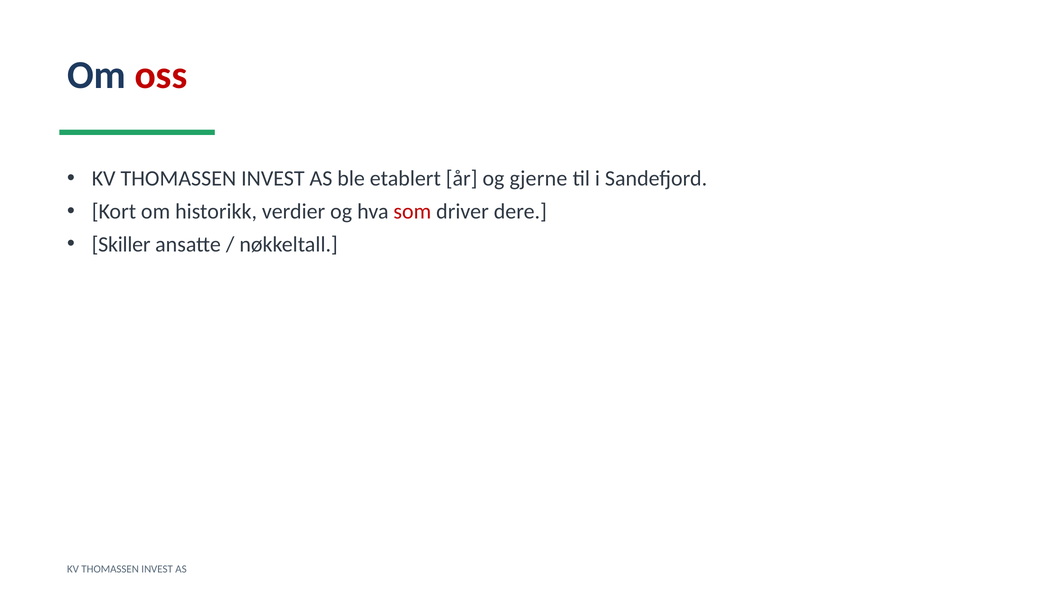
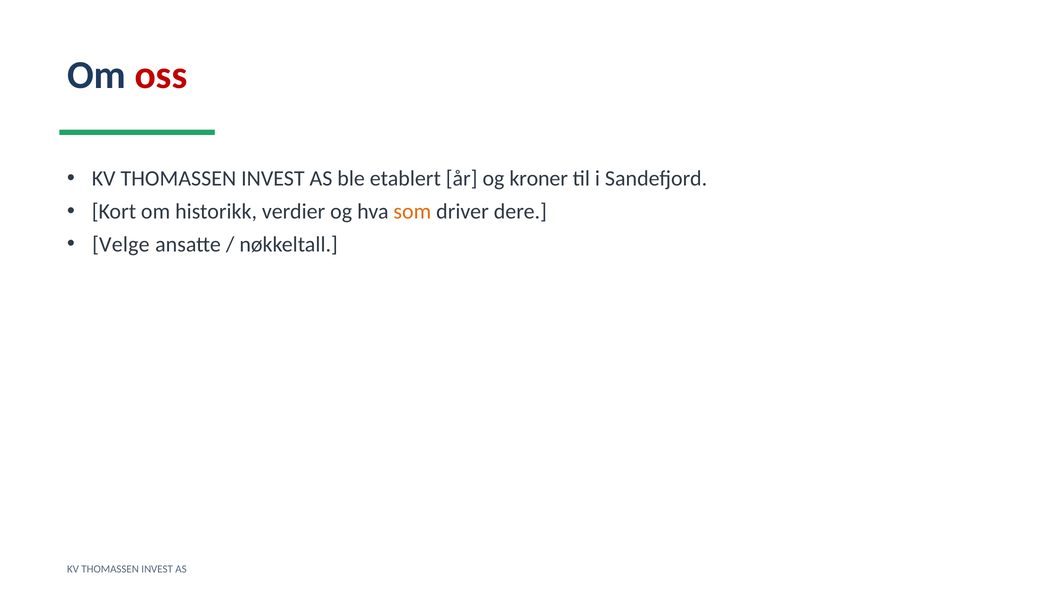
gjerne: gjerne -> kroner (539, 179)
som colour: red -> orange (412, 211)
Skiller: Skiller -> Velge (121, 244)
